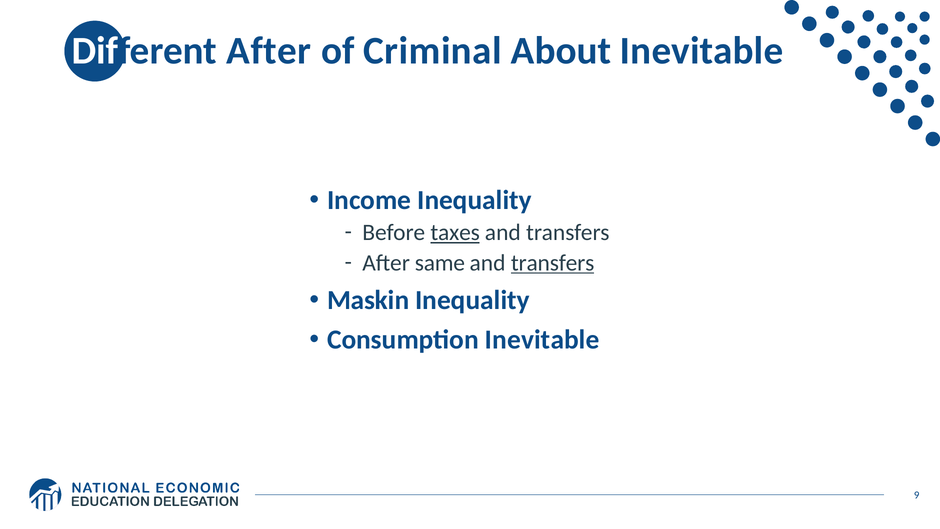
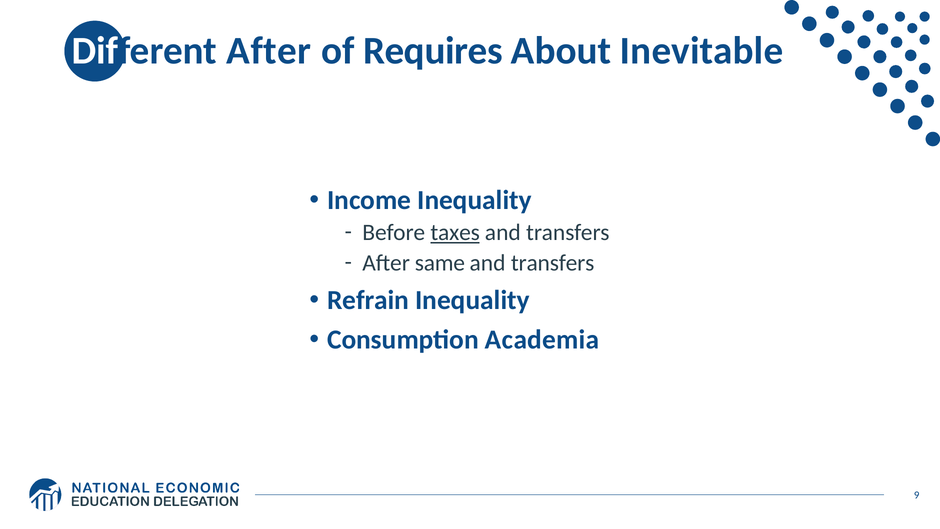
Criminal: Criminal -> Requires (433, 51)
transfers underline: present -> none (553, 263)
Maskin: Maskin -> Refrain (368, 300)
Consumption Inevitable: Inevitable -> Academia (542, 339)
